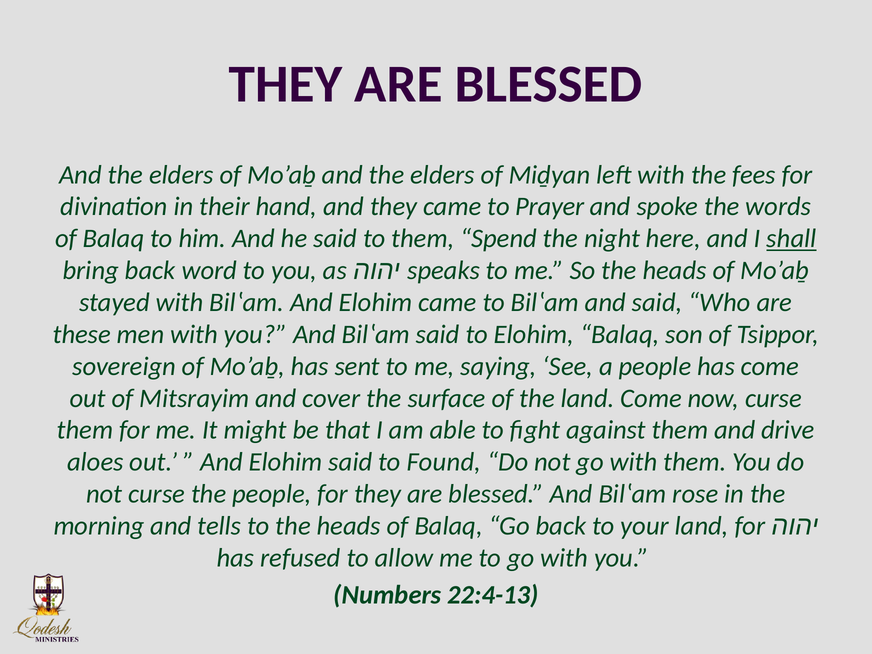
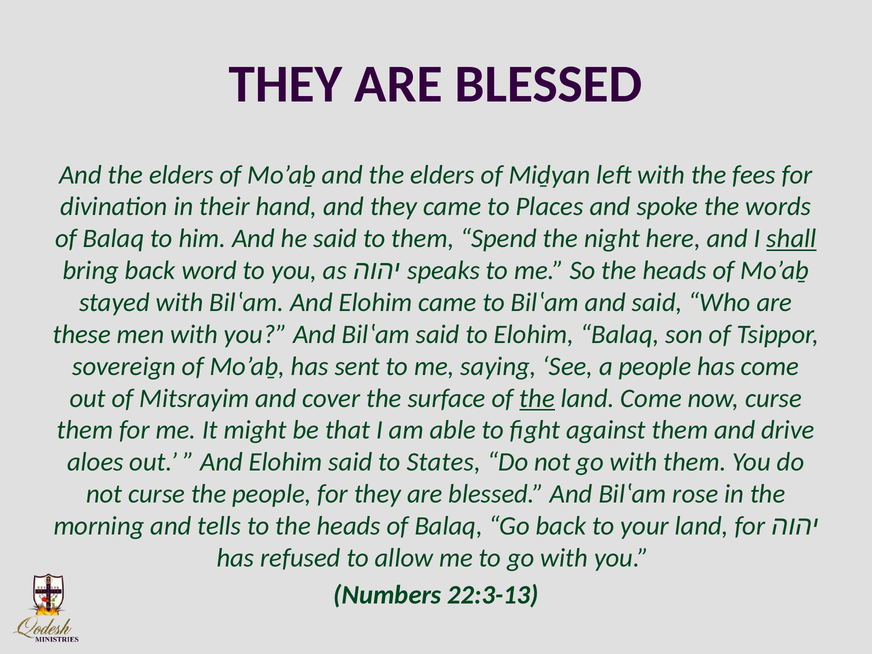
Prayer: Prayer -> Places (550, 207)
the underline: none -> present (537, 398)
Found: Found -> States (444, 462)
22:4-13: 22:4-13 -> 22:3-13 (493, 595)
